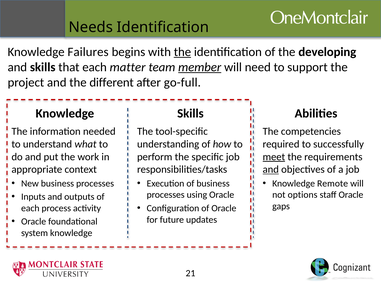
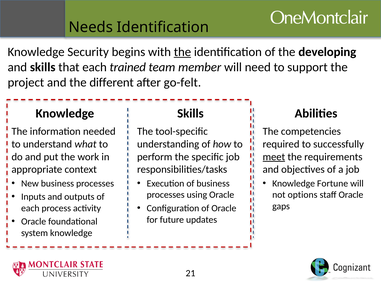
Failures: Failures -> Security (88, 52)
matter: matter -> trained (128, 67)
member underline: present -> none (200, 67)
go-full: go-full -> go-felt (182, 82)
and underline: present -> none (271, 169)
Remote: Remote -> Fortune (333, 183)
